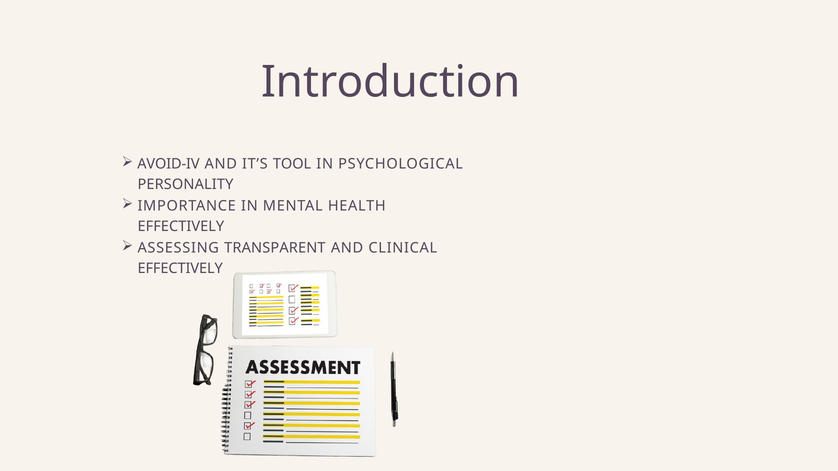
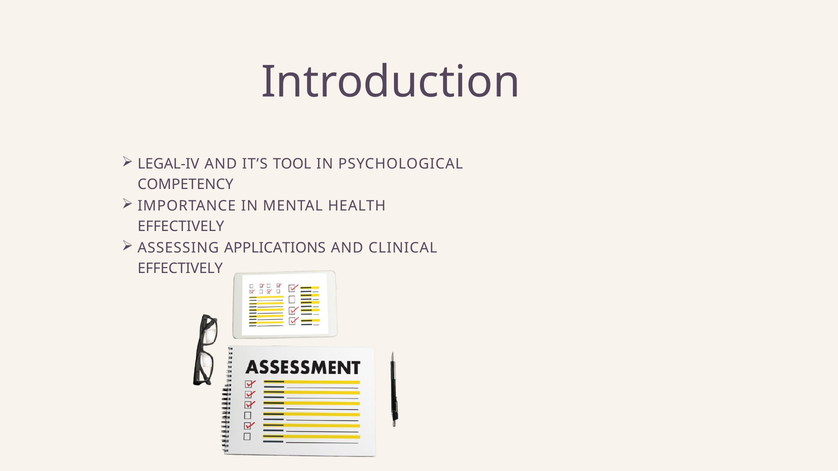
AVOID-IV: AVOID-IV -> LEGAL-IV (168, 164)
PERSONALITY: PERSONALITY -> COMPETENCY (185, 185)
TRANSPARENT: TRANSPARENT -> APPLICATIONS (275, 248)
